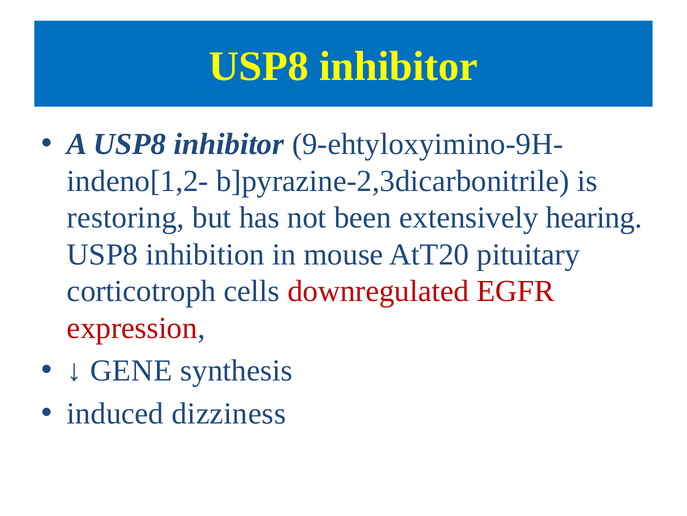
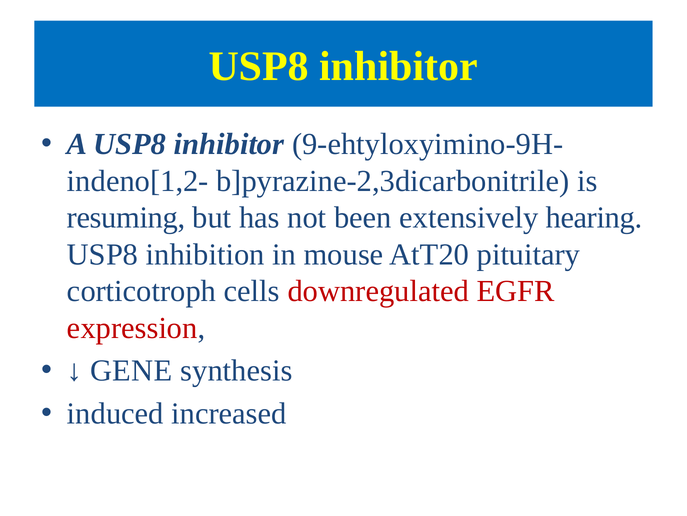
restoring: restoring -> resuming (126, 217)
dizziness: dizziness -> increased (229, 413)
